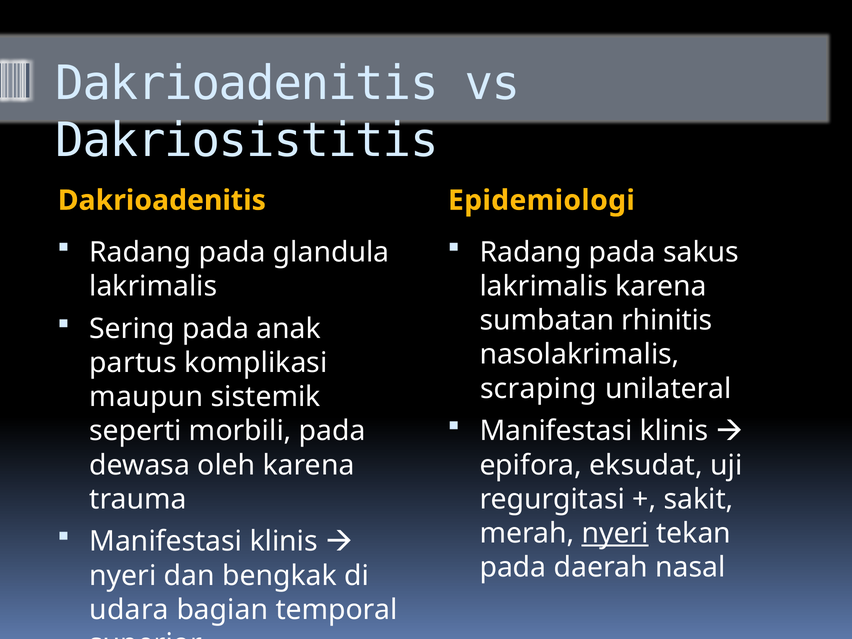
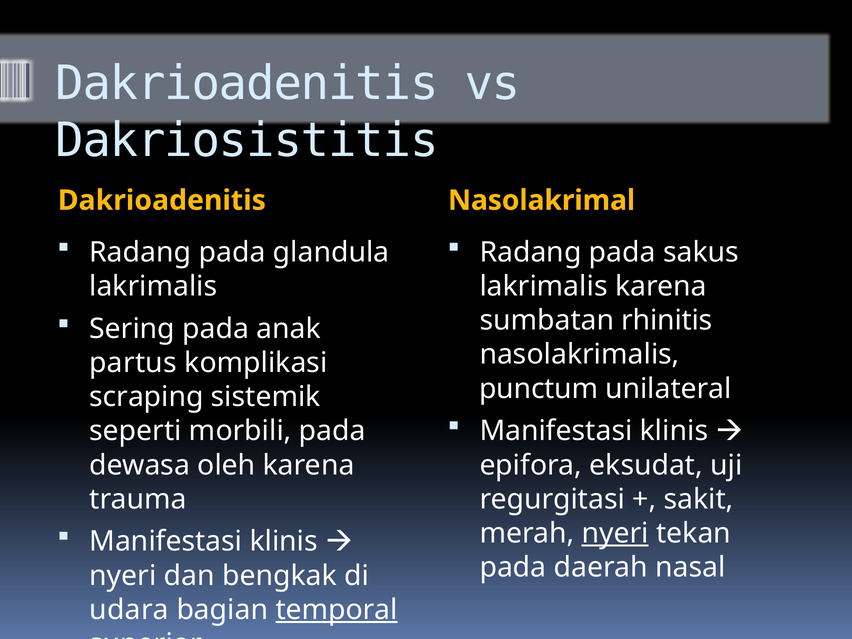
Epidemiologi: Epidemiologi -> Nasolakrimal (542, 200)
scraping: scraping -> punctum (539, 389)
maupun: maupun -> scraping (146, 397)
temporal underline: none -> present (337, 610)
